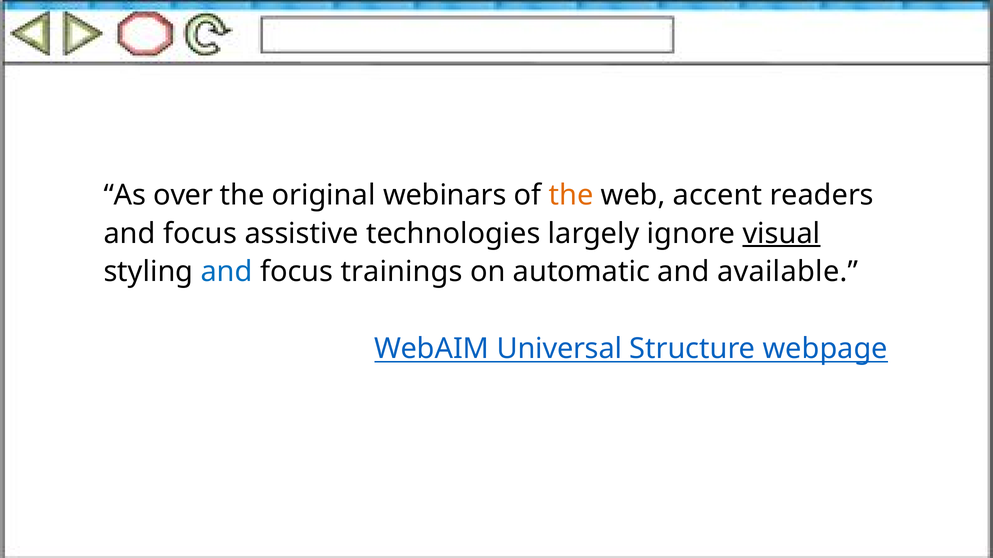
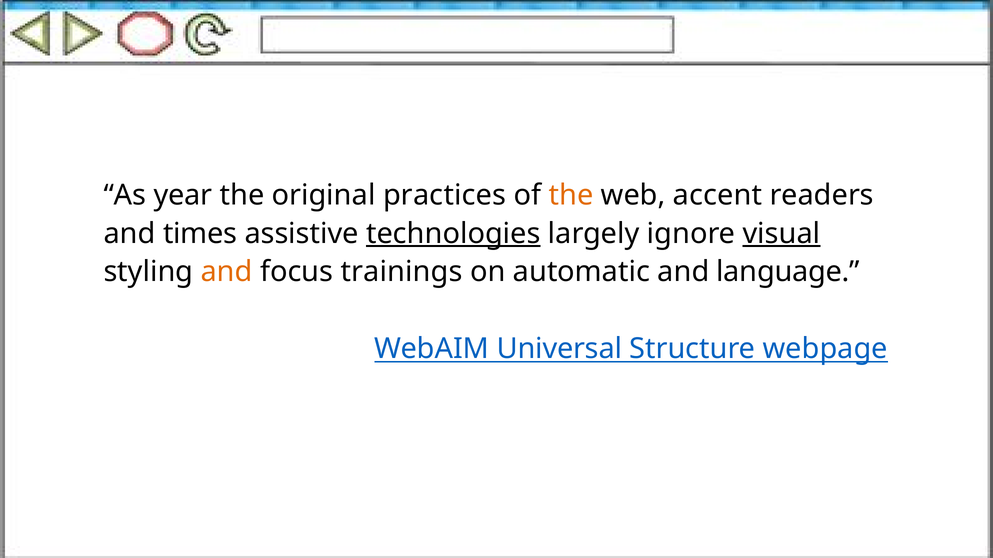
over: over -> year (183, 195)
webinars: webinars -> practices (445, 195)
focus: focus -> times (200, 234)
technologies underline: none -> present (453, 234)
and colour: blue -> orange (227, 272)
available: available -> language (788, 272)
